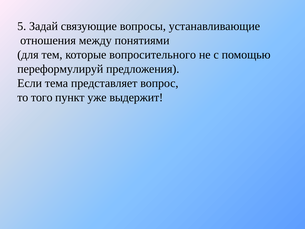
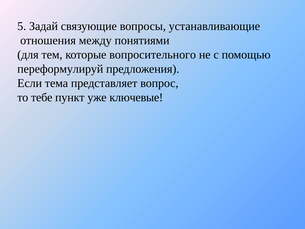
того: того -> тебе (42, 97)
выдержит: выдержит -> ключевые (136, 97)
